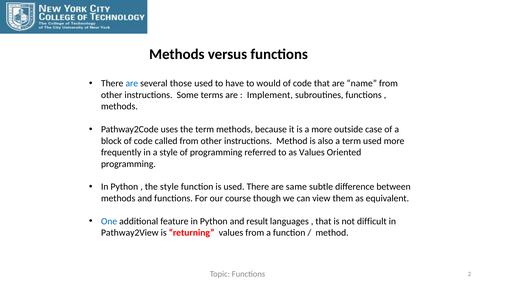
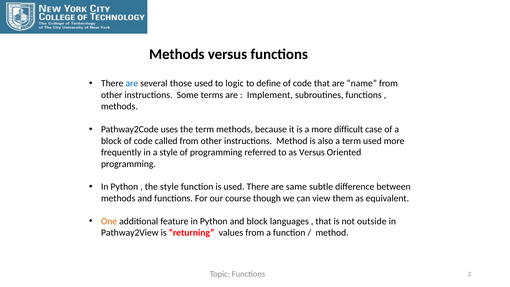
have: have -> logic (235, 83)
would: would -> define (269, 83)
outside: outside -> difficult (349, 129)
as Values: Values -> Versus (312, 152)
One colour: blue -> orange (109, 221)
and result: result -> block (257, 221)
difficult: difficult -> outside (372, 221)
